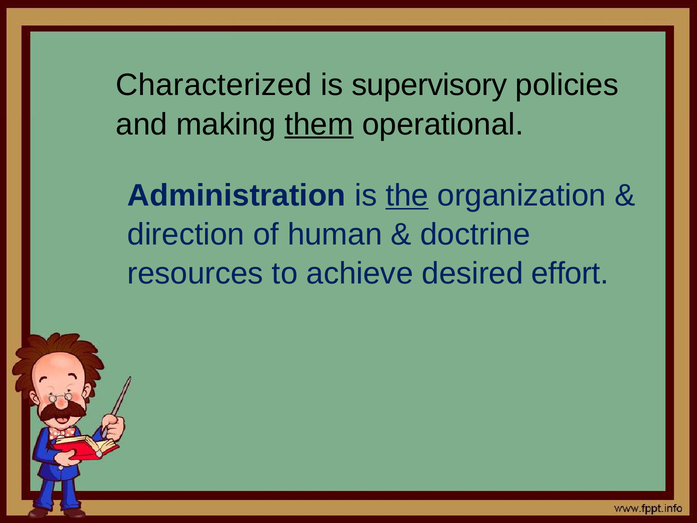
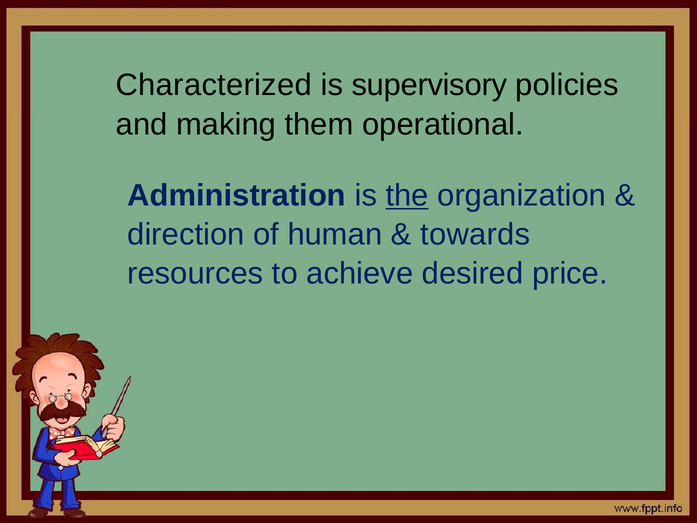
them underline: present -> none (319, 124)
doctrine: doctrine -> towards (475, 234)
effort: effort -> price (570, 273)
